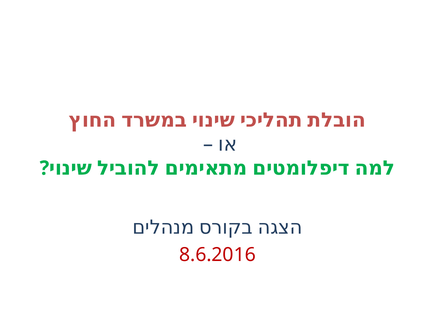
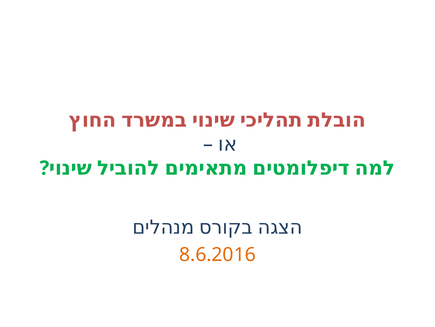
8.6.2016 colour: red -> orange (217, 254)
